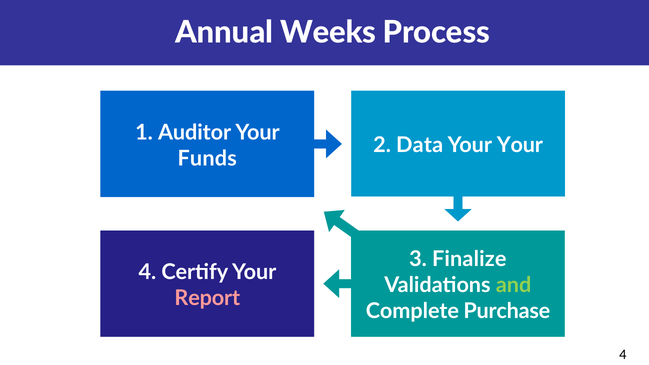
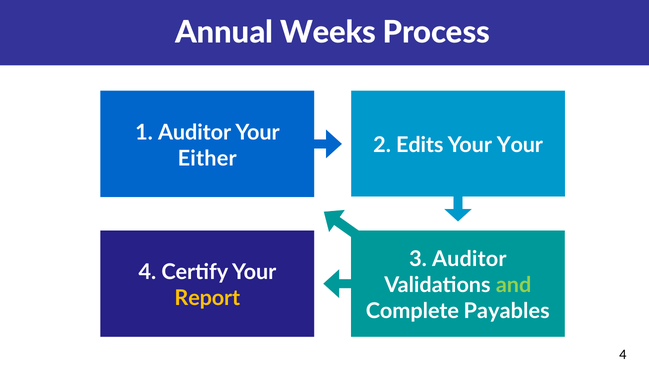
Data: Data -> Edits (420, 145)
Funds: Funds -> Either (207, 158)
3 Finalize: Finalize -> Auditor (469, 259)
Report colour: pink -> yellow (207, 298)
Purchase: Purchase -> Payables (507, 311)
